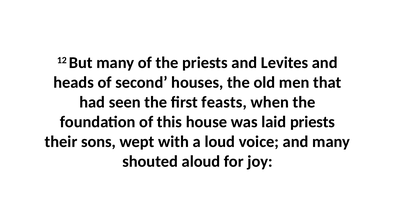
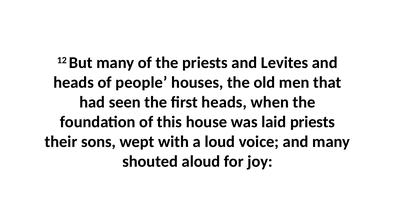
second: second -> people (141, 83)
first feasts: feasts -> heads (224, 102)
